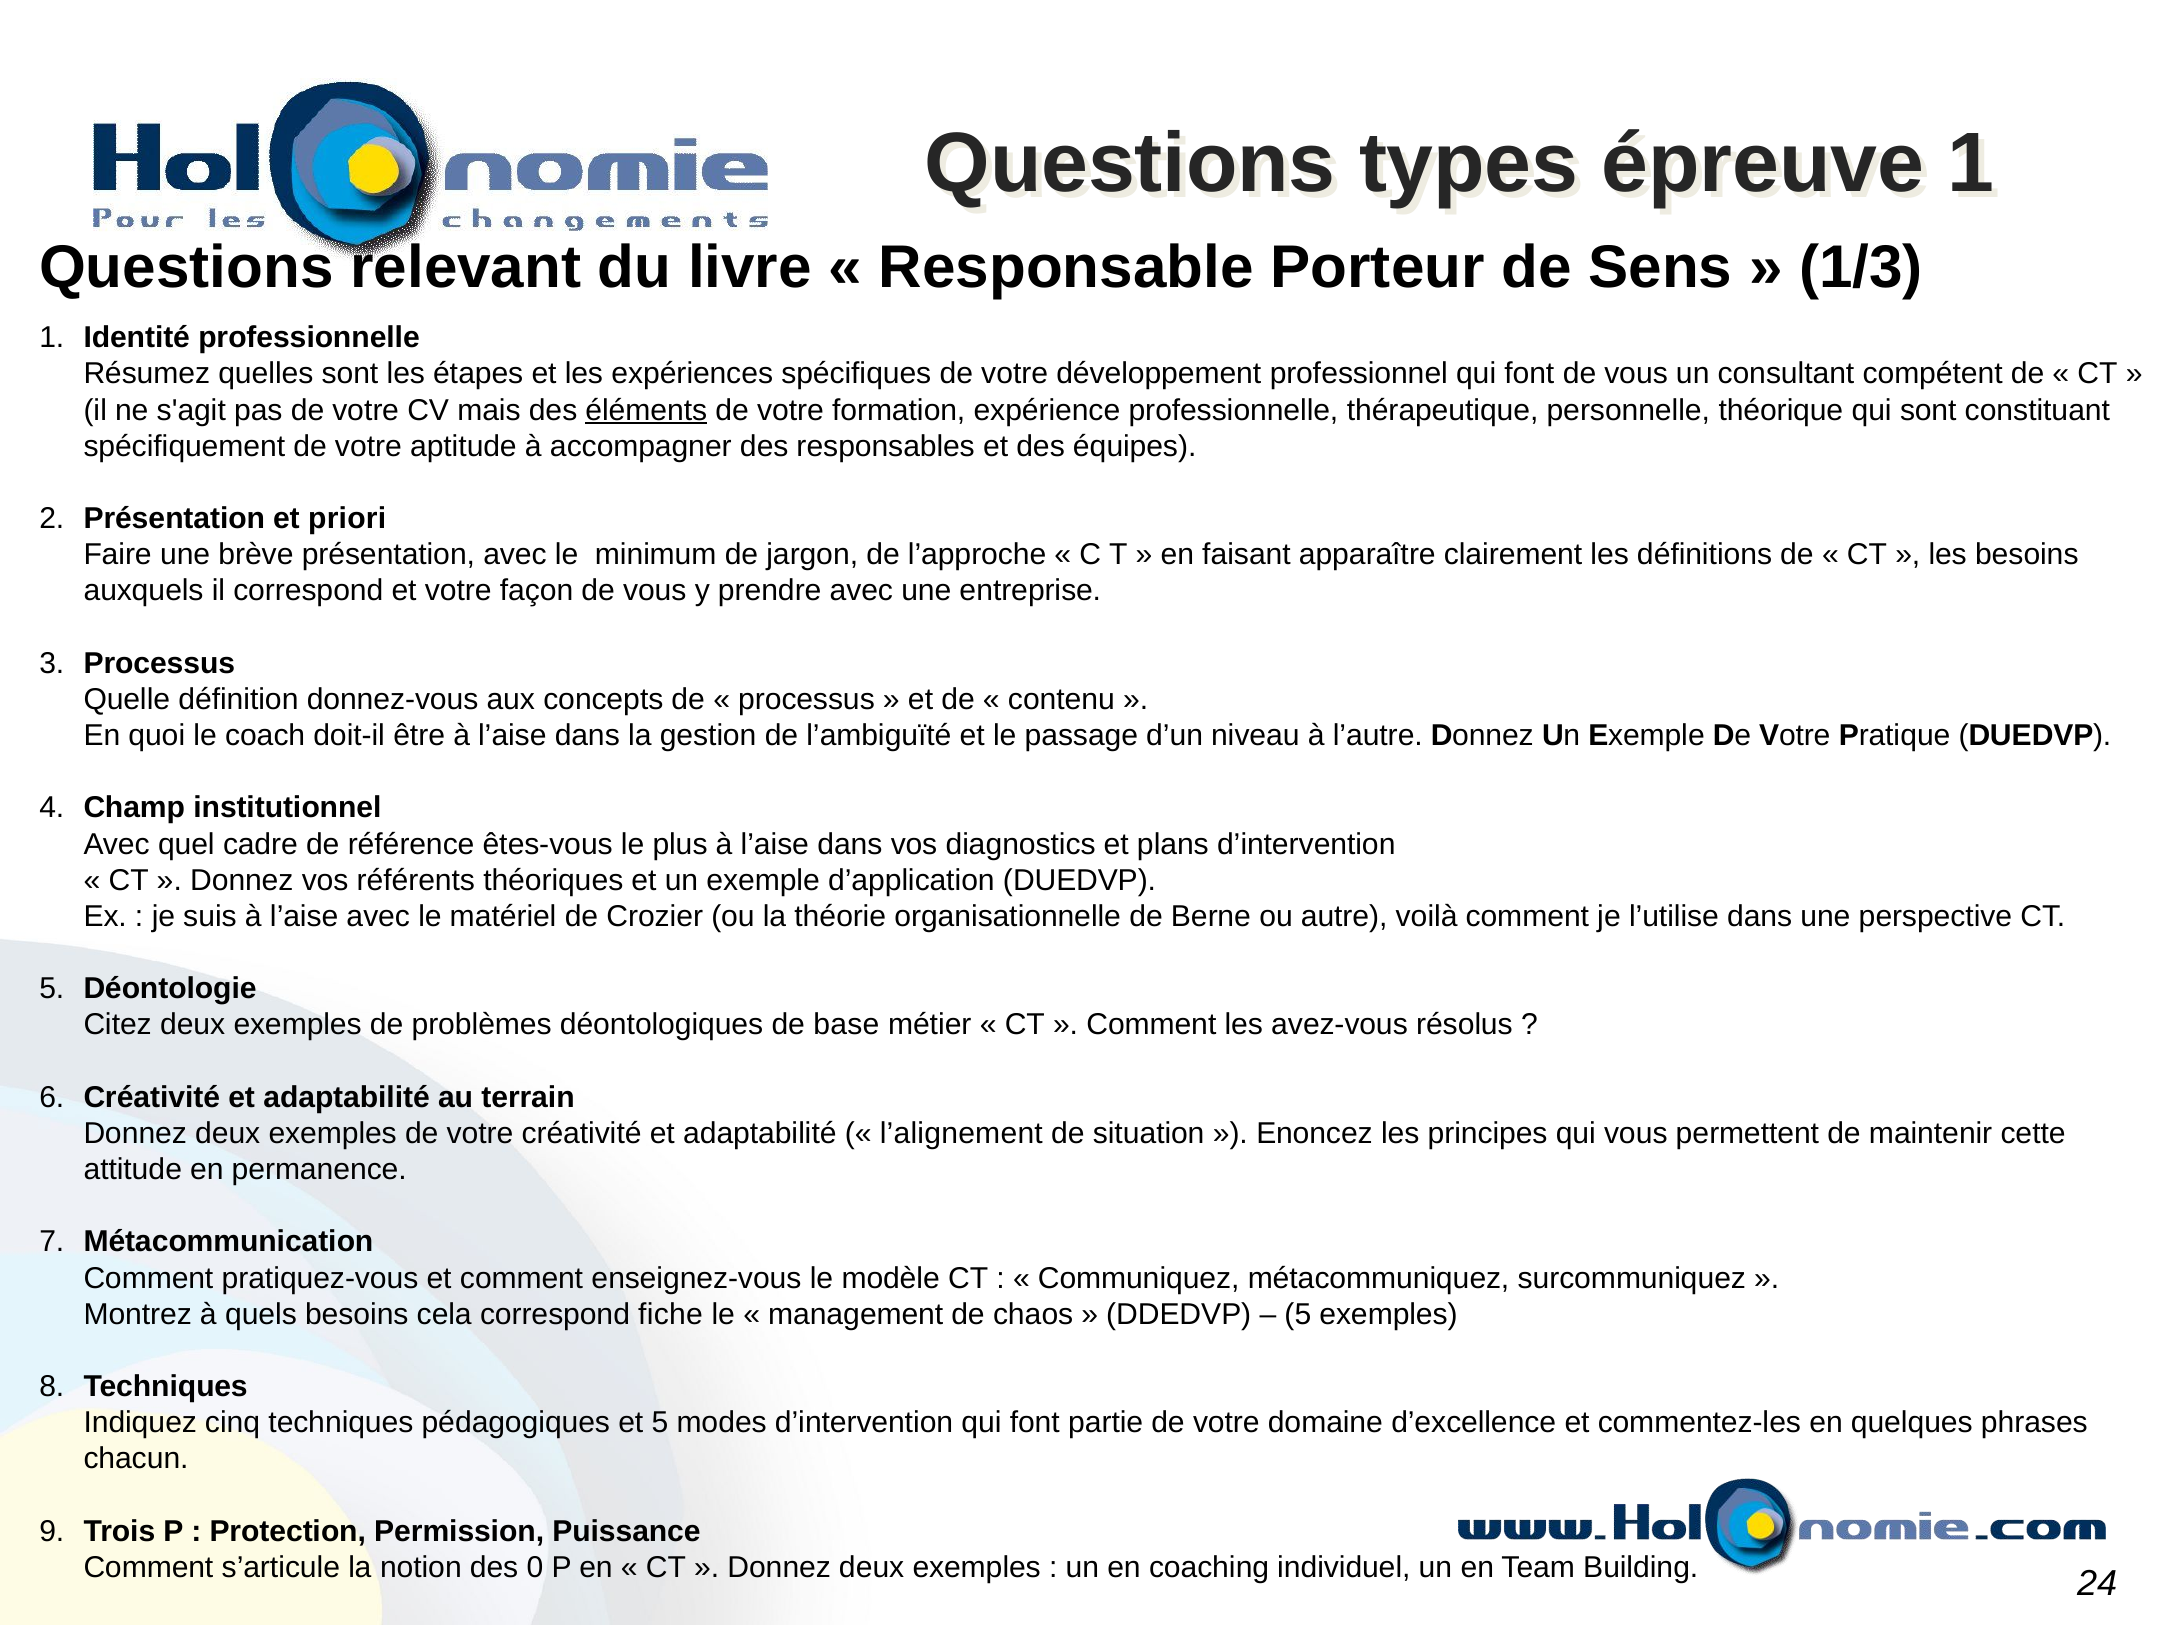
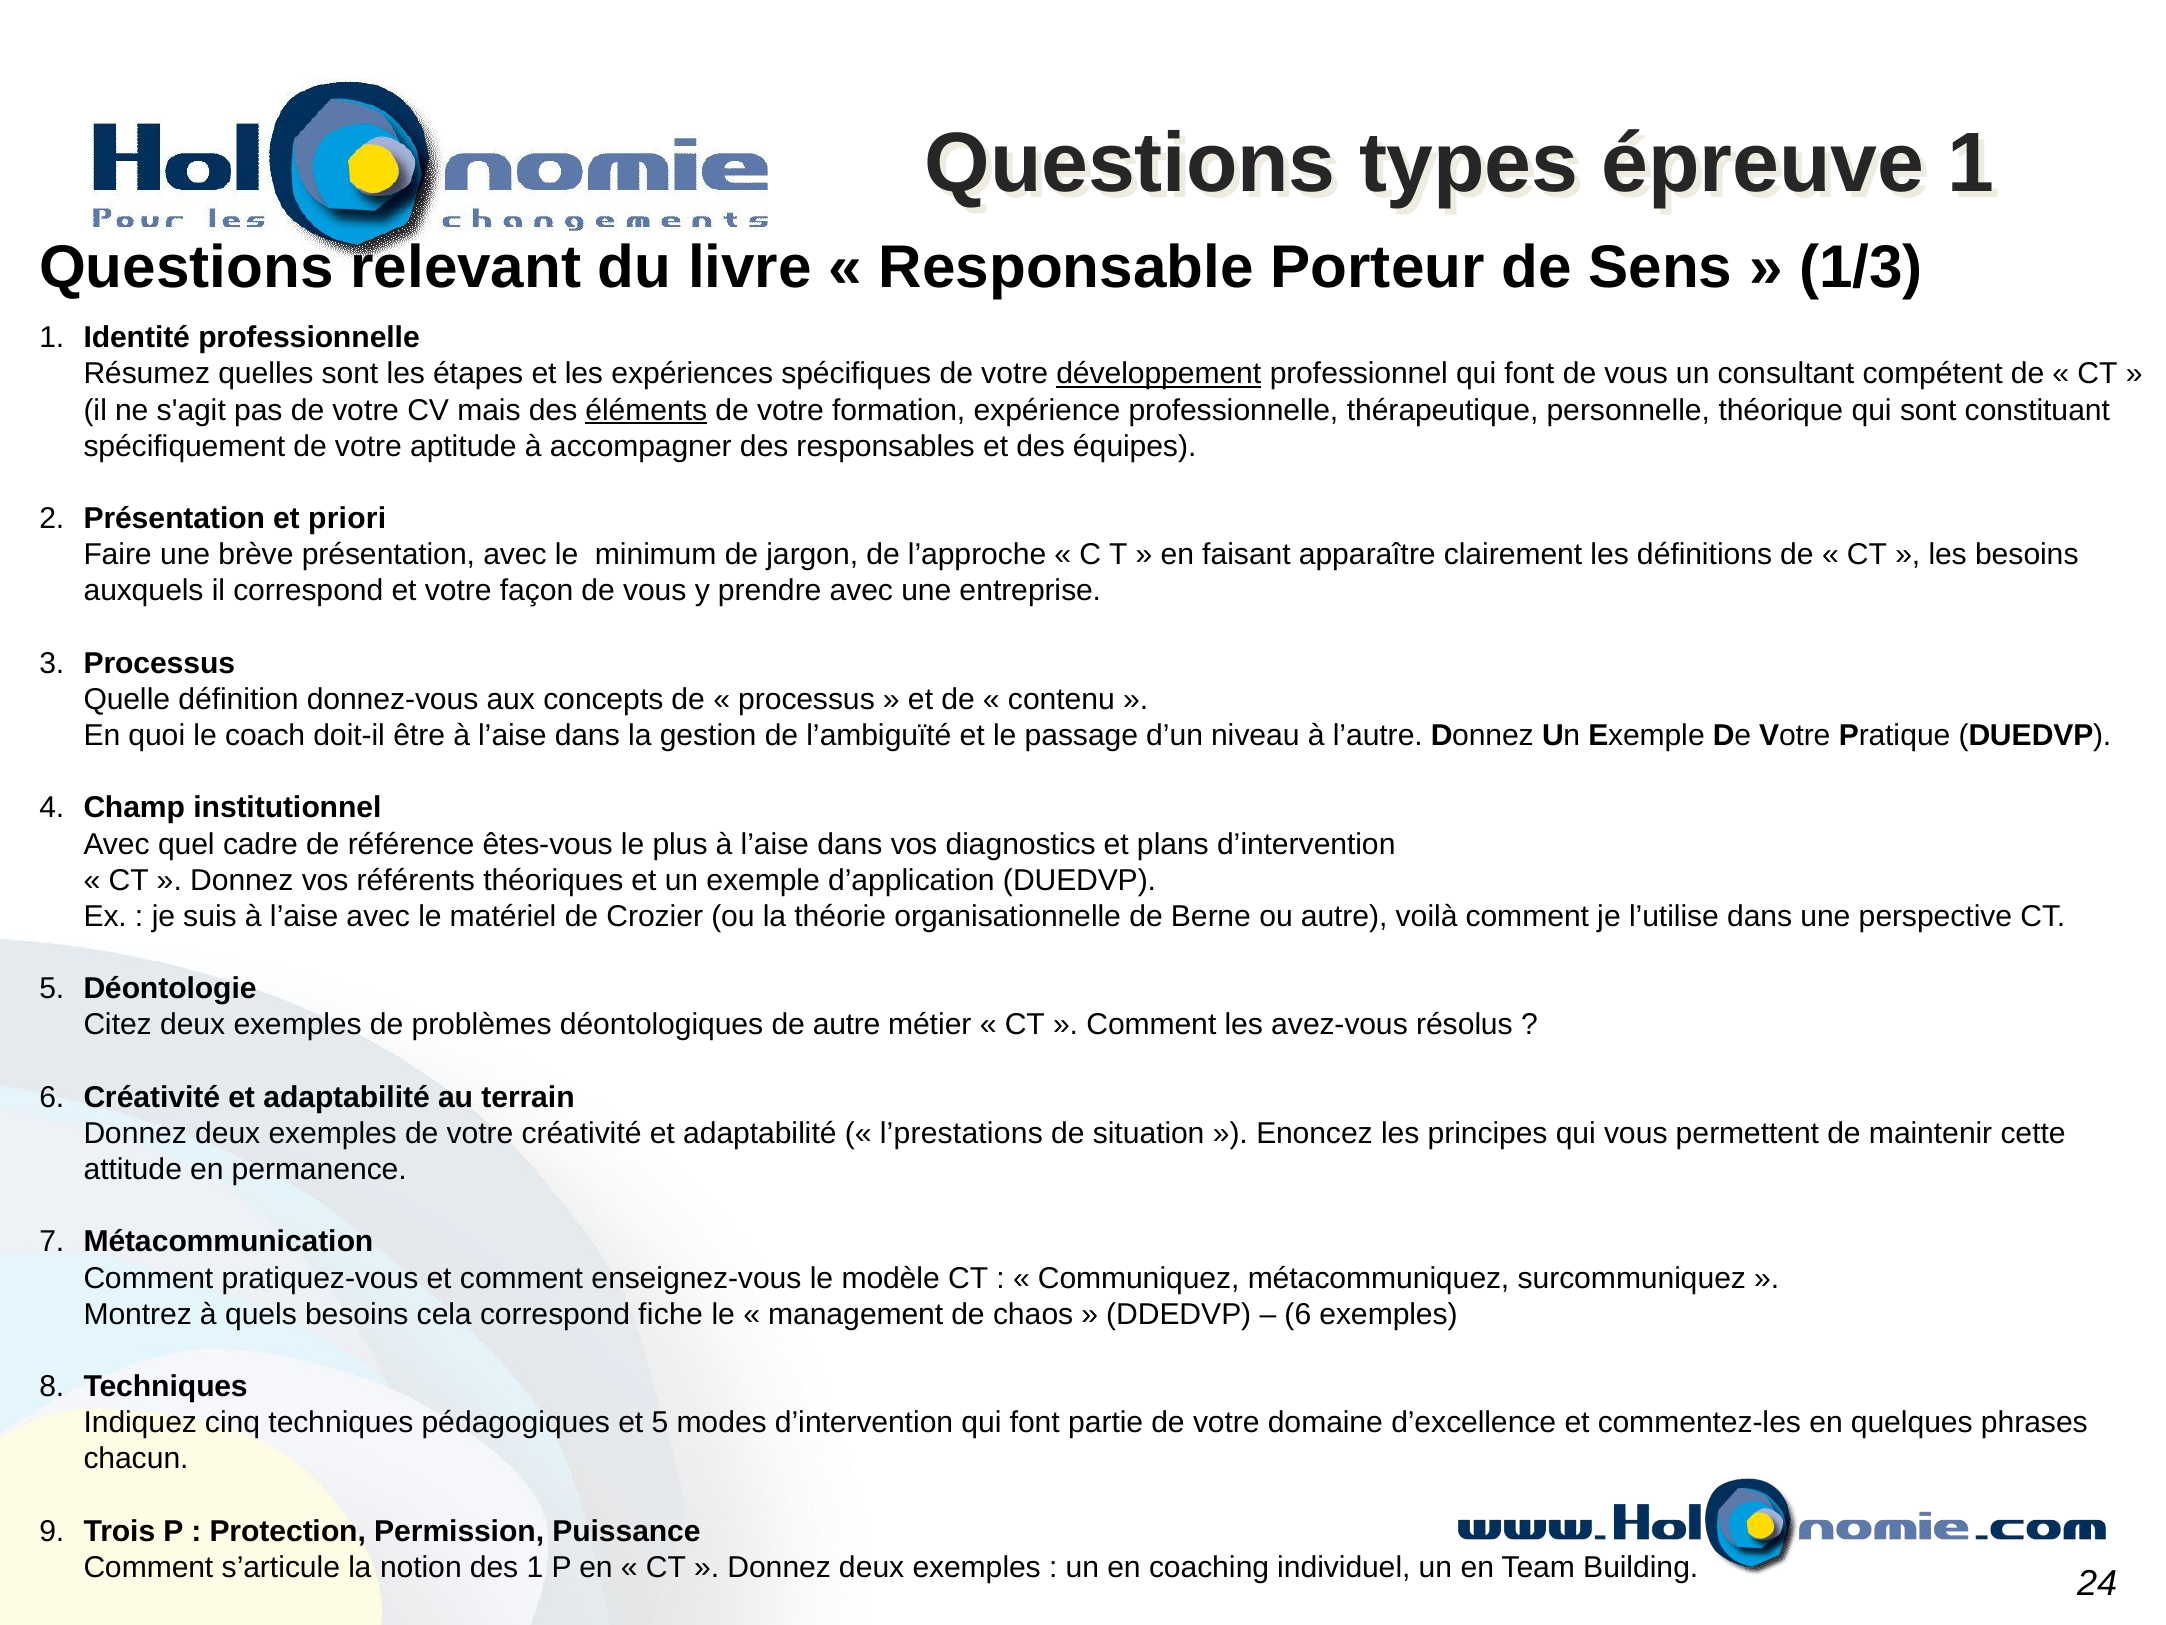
développement underline: none -> present (1159, 374)
de base: base -> autre (847, 1025)
l’alignement: l’alignement -> l’prestations (961, 1133)
5: 5 -> 6 (1298, 1314)
des 0: 0 -> 1 (535, 1567)
